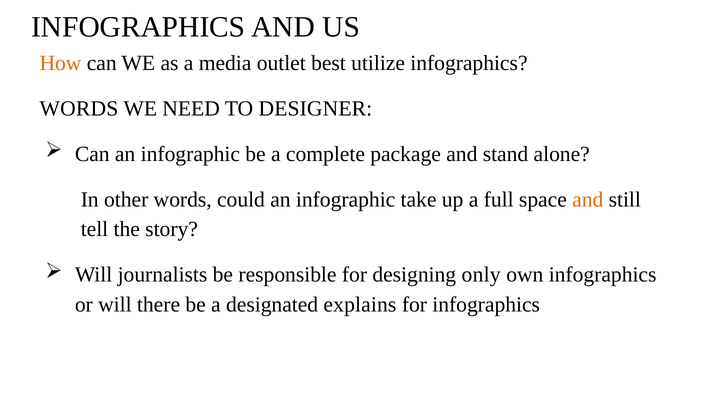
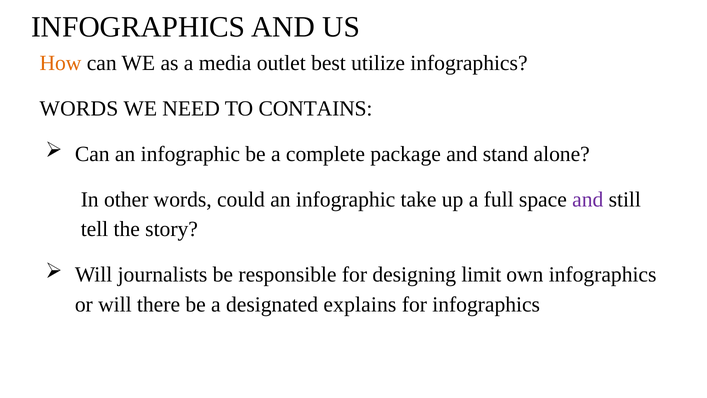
DESIGNER: DESIGNER -> CONTAINS (316, 108)
and colour: orange -> purple (588, 199)
only: only -> limit (481, 275)
